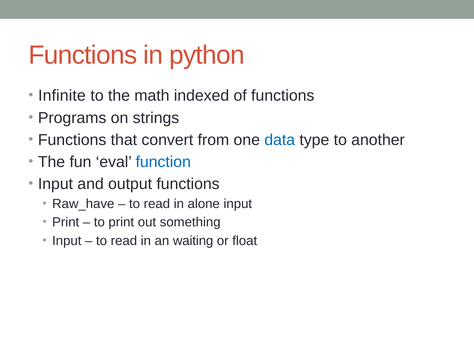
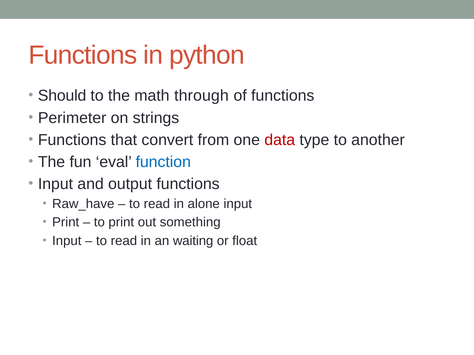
Infinite: Infinite -> Should (62, 96)
indexed: indexed -> through (201, 96)
Programs: Programs -> Perimeter (72, 118)
data colour: blue -> red (280, 140)
